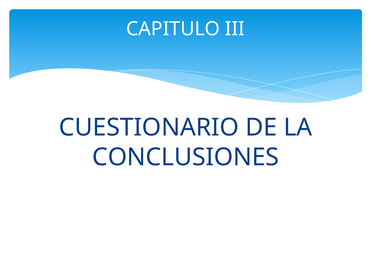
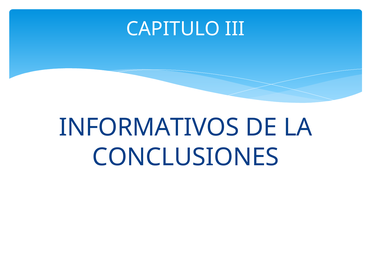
CUESTIONARIO: CUESTIONARIO -> INFORMATIVOS (149, 127)
